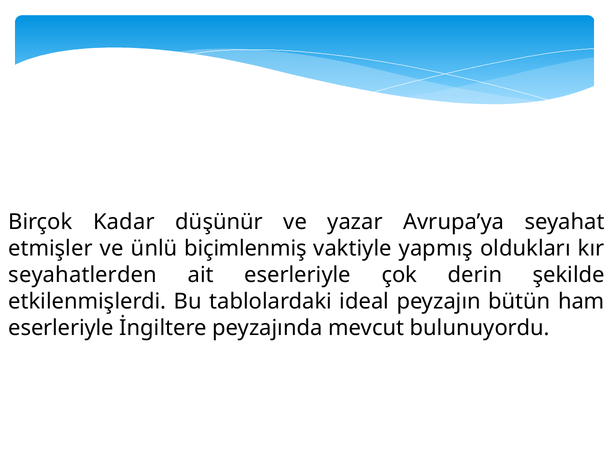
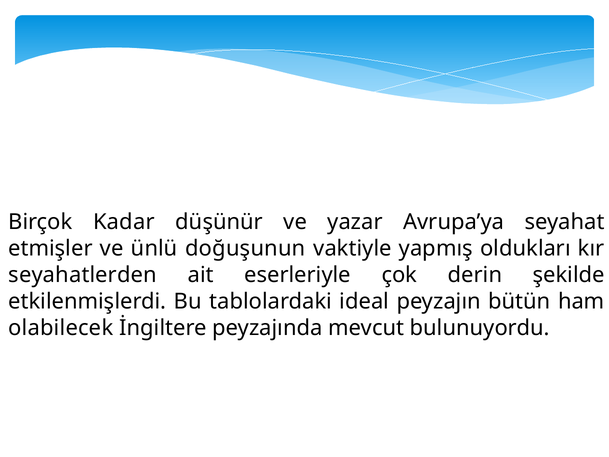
biçimlenmiş: biçimlenmiş -> doğuşunun (245, 248)
eserleriyle: eserleriyle -> olabilecek (61, 328)
